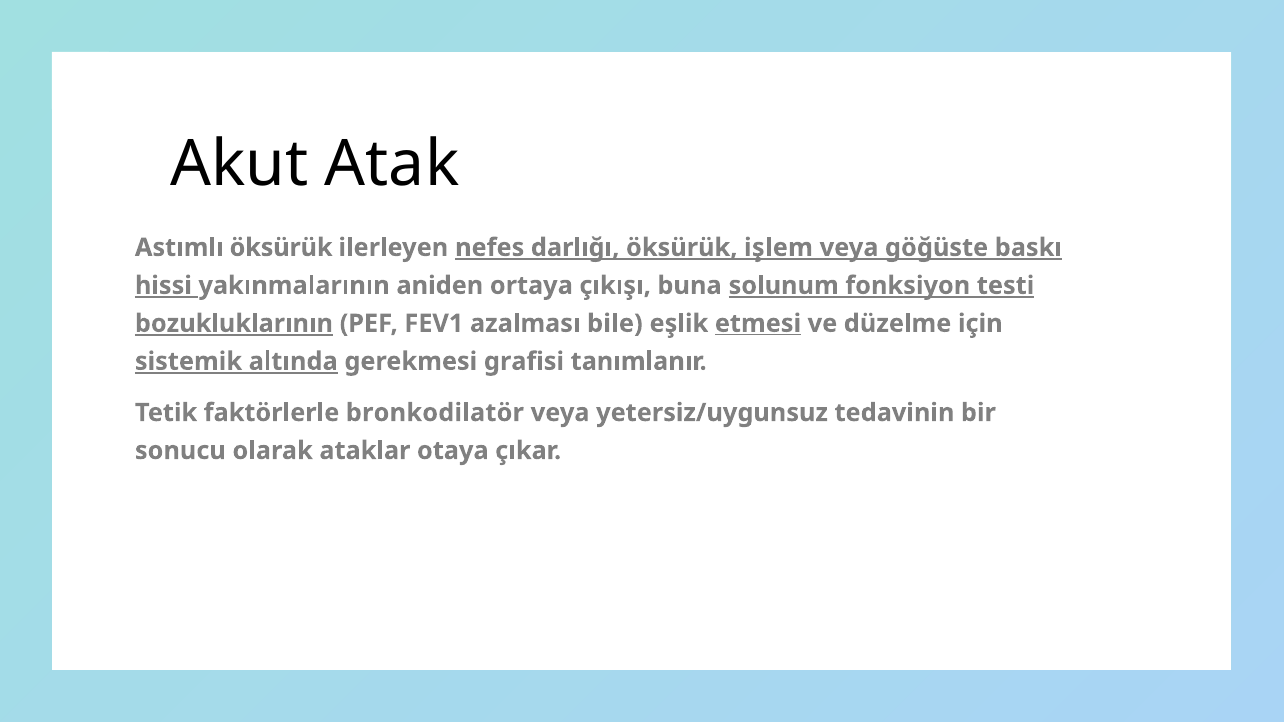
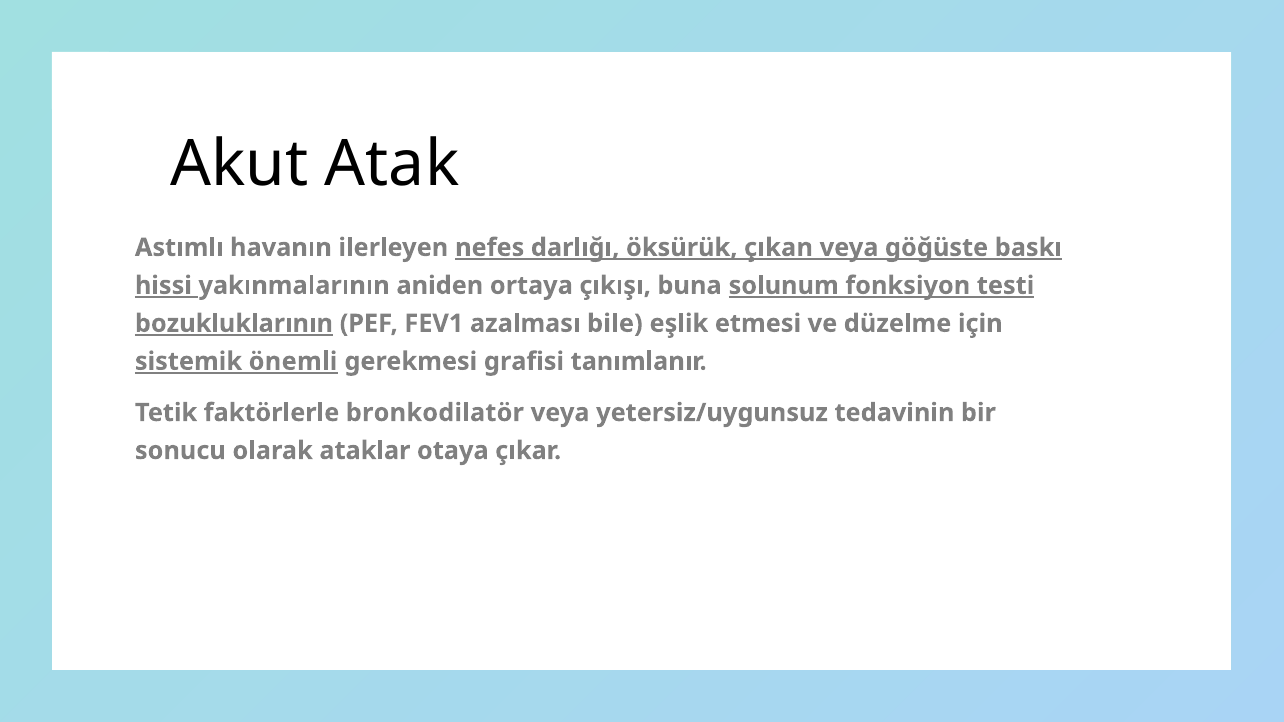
Astımlı öksürük: öksürük -> havanın (281, 248)
işlem: işlem -> çıkan (778, 248)
etmesi underline: present -> none (758, 324)
altında: altında -> önemli (293, 361)
